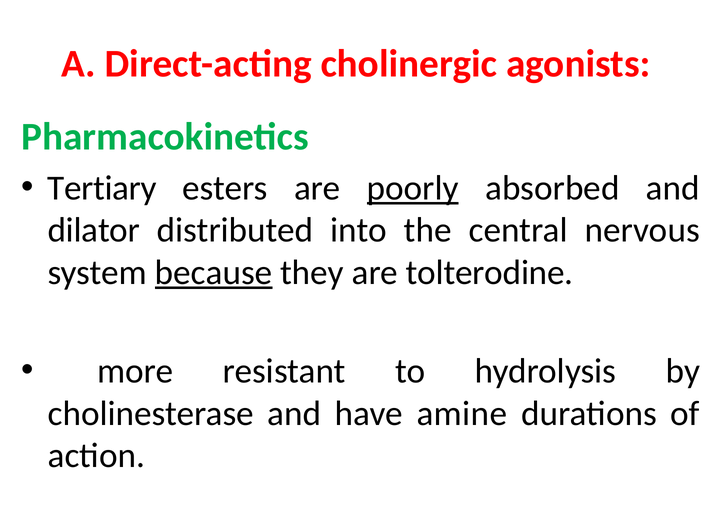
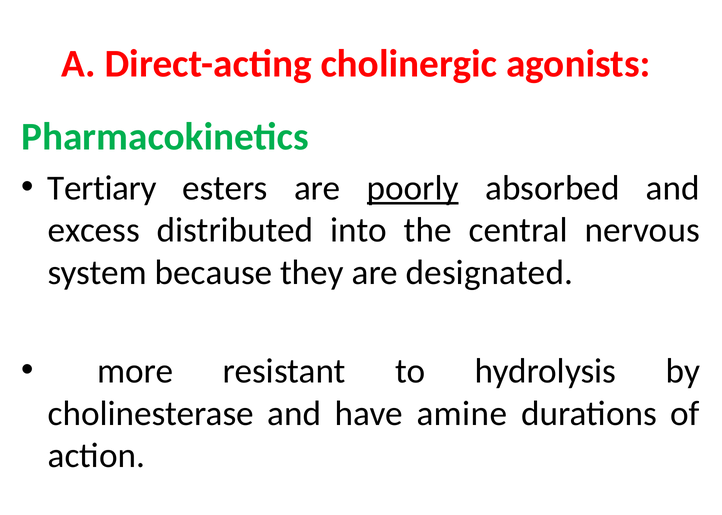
dilator: dilator -> excess (94, 231)
because underline: present -> none (214, 273)
tolterodine: tolterodine -> designated (489, 273)
